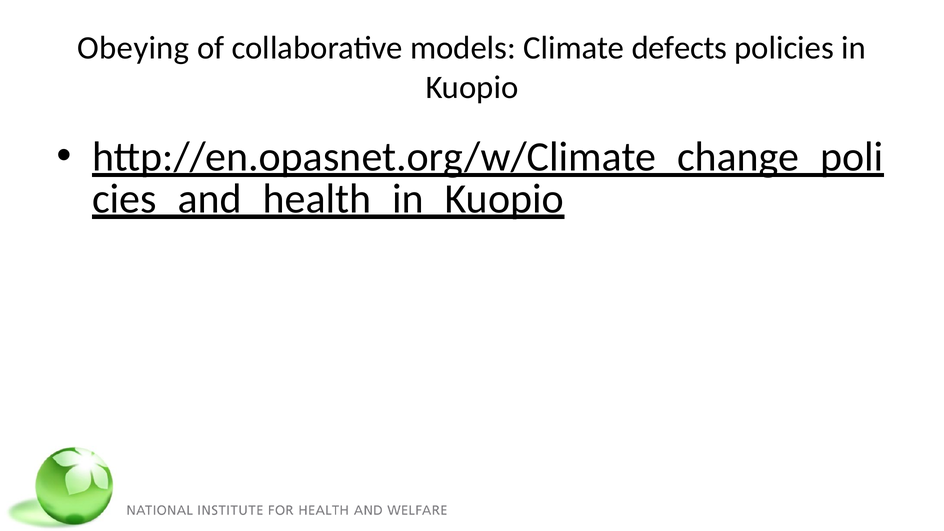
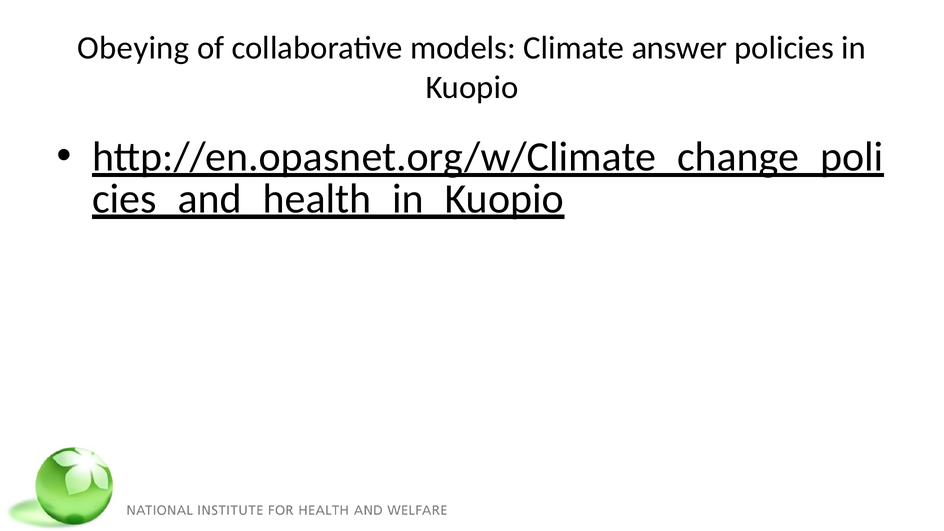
defects: defects -> answer (679, 48)
